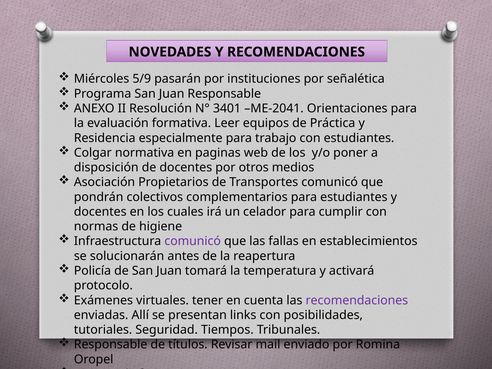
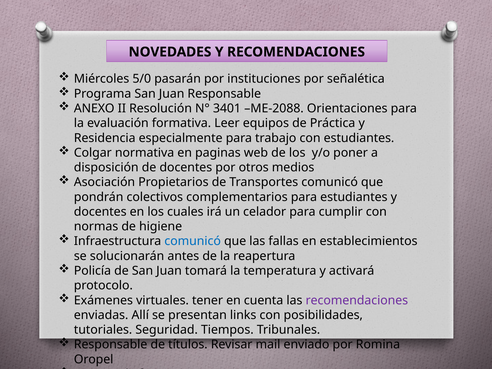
5/9: 5/9 -> 5/0 (142, 79)
ME-2041: ME-2041 -> ME-2088 (274, 108)
comunicó colour: purple -> blue (193, 241)
